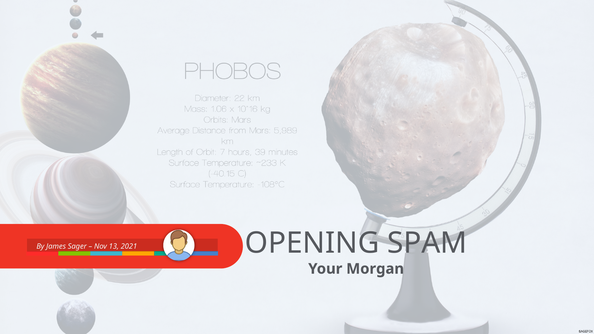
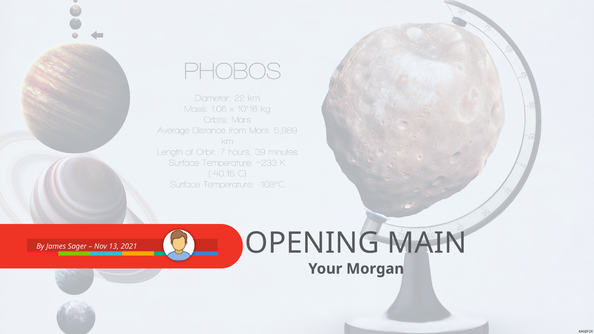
SPAM: SPAM -> MAIN (427, 243)
